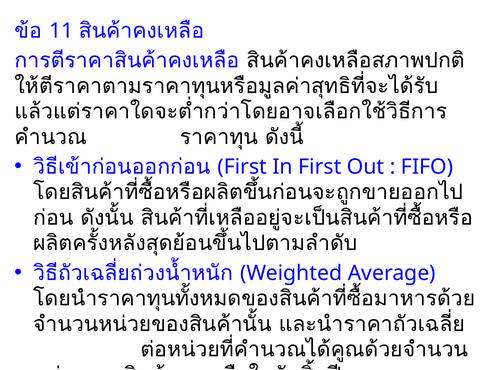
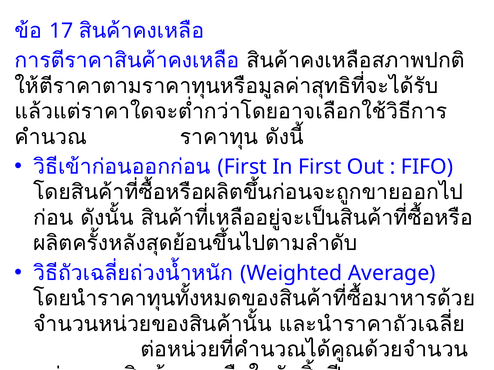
11: 11 -> 17 (61, 31)
